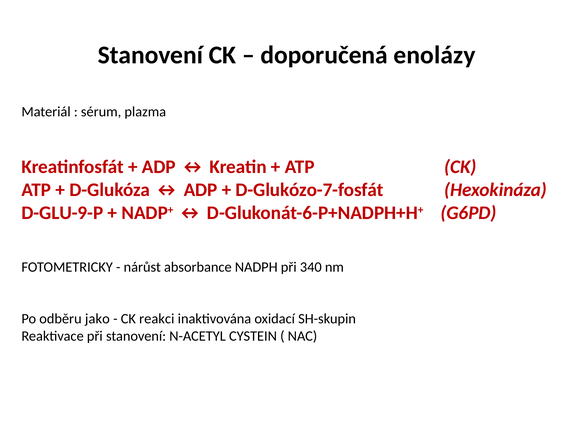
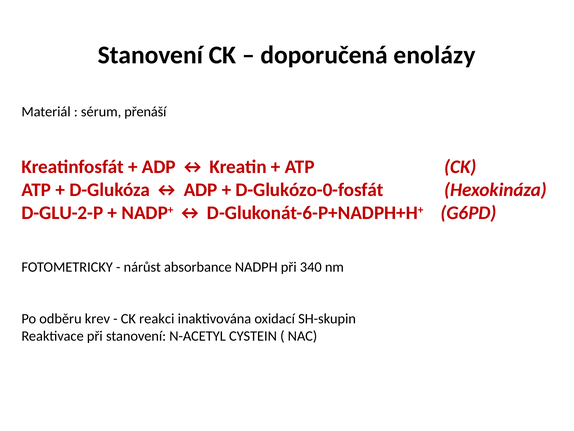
plazma: plazma -> přenáší (145, 112)
D-Glukózo-7-fosfát: D-Glukózo-7-fosfát -> D-Glukózo-0-fosfát (310, 190)
D-GLU-9-P: D-GLU-9-P -> D-GLU-2-P (62, 213)
jako: jako -> krev (97, 318)
